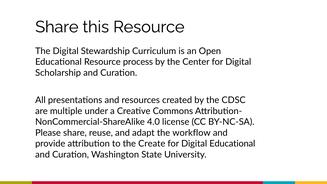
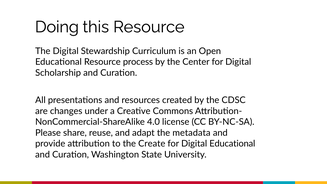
Share: Share -> Doing (57, 27)
multiple: multiple -> changes (66, 111)
workflow: workflow -> metadata (191, 133)
